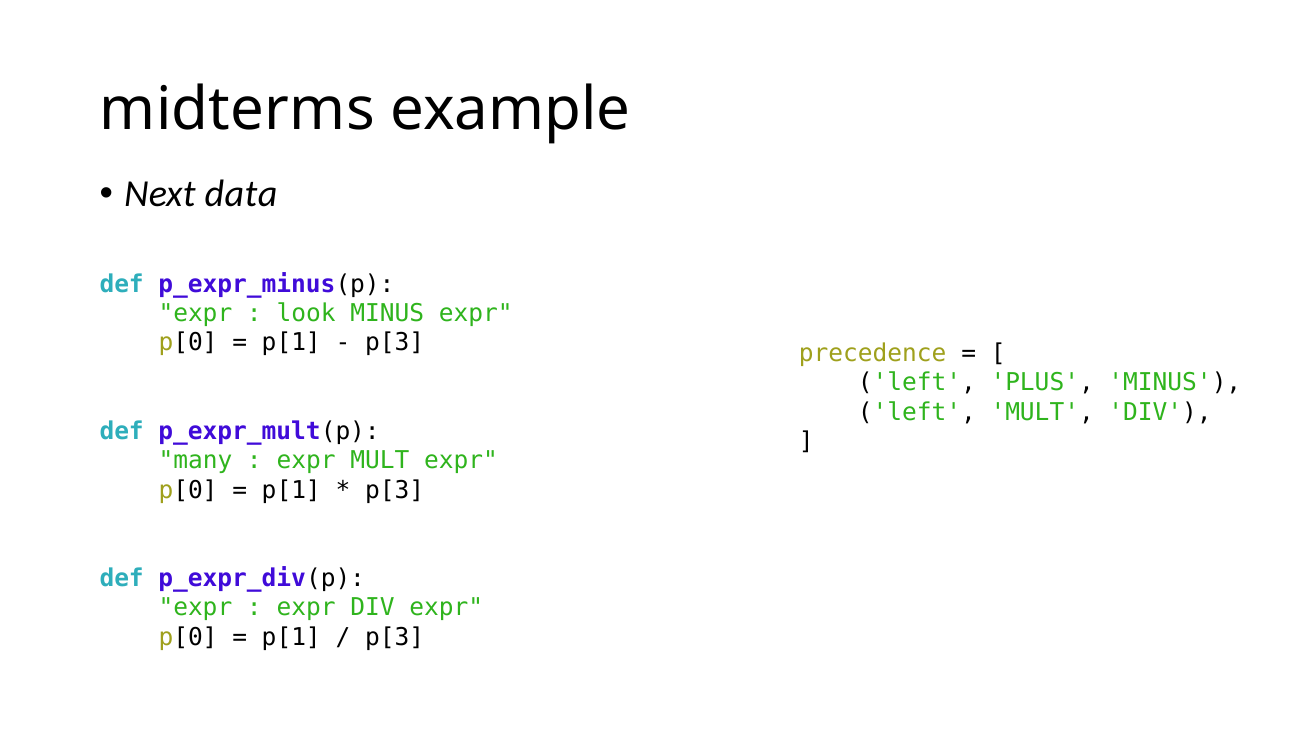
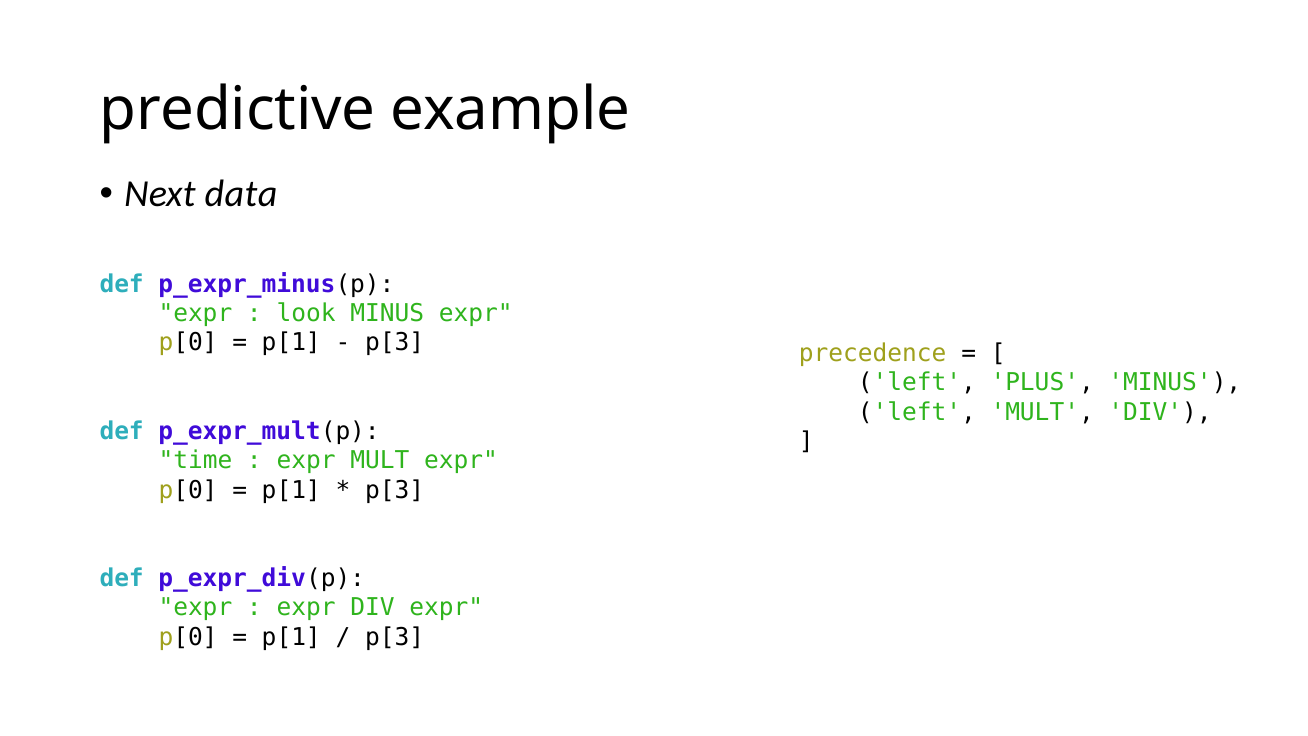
midterms: midterms -> predictive (237, 110)
many: many -> time (195, 460)
